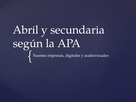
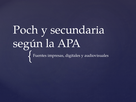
Abril: Abril -> Poch (26, 30)
